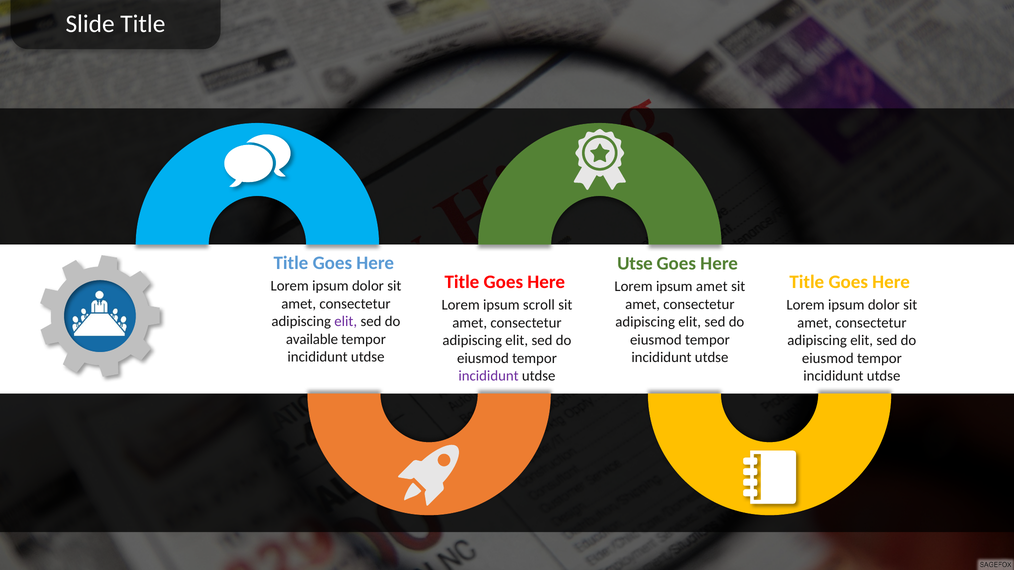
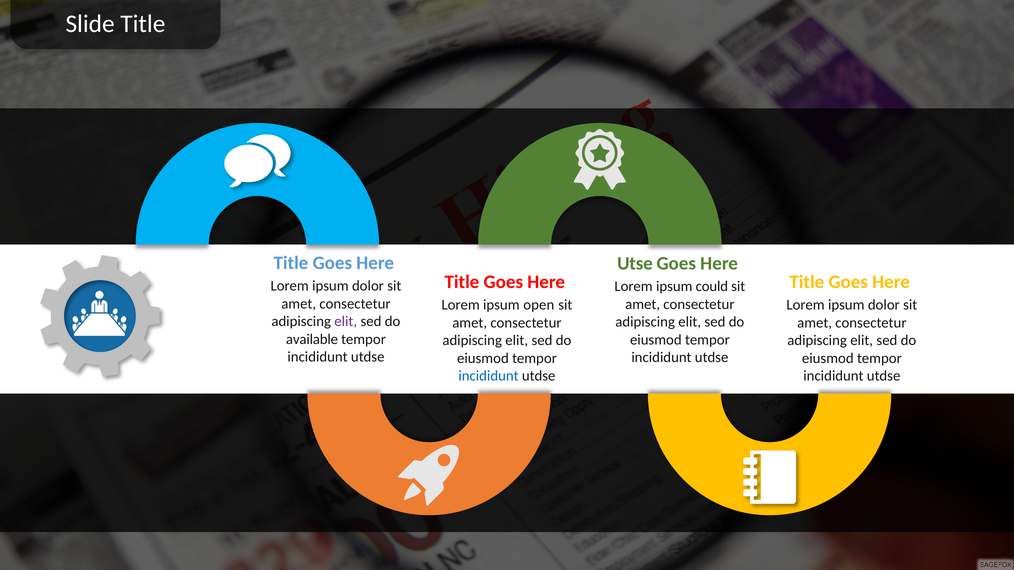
ipsum amet: amet -> could (712, 287)
scroll: scroll -> open (539, 305)
incididunt colour: purple -> blue (489, 376)
